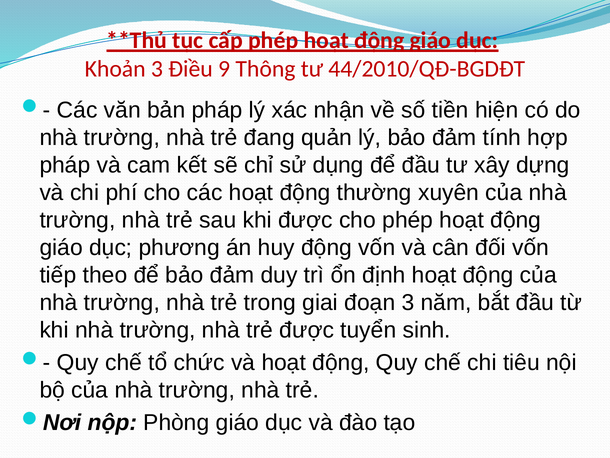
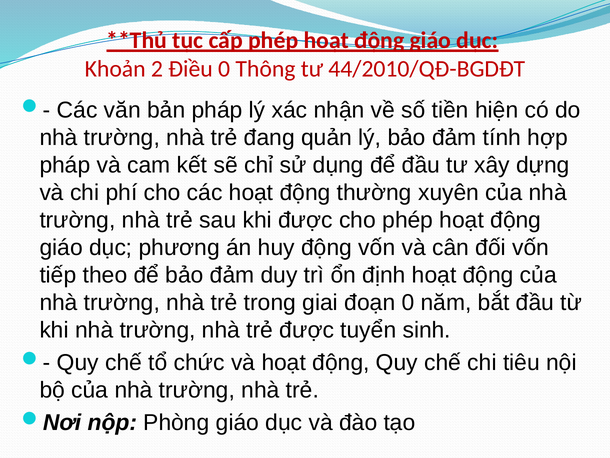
Khoản 3: 3 -> 2 (157, 69)
Điều 9: 9 -> 0 (224, 69)
đoạn 3: 3 -> 0 (408, 302)
